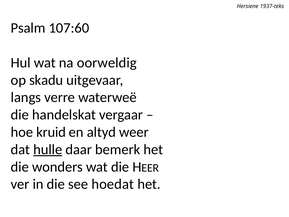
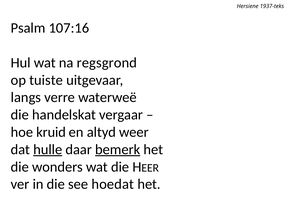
107:60: 107:60 -> 107:16 (69, 28)
oorweldig: oorweldig -> regsgrond (107, 63)
skadu: skadu -> tuiste (46, 80)
bemerk underline: none -> present (118, 149)
